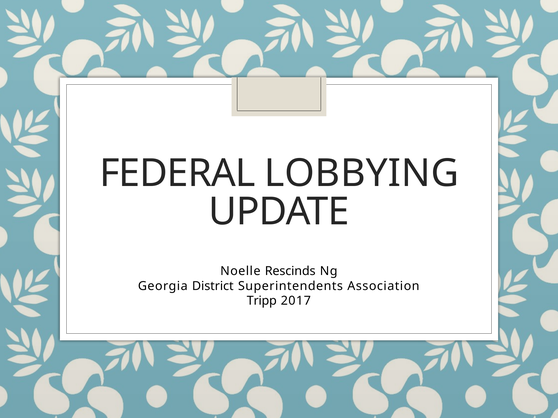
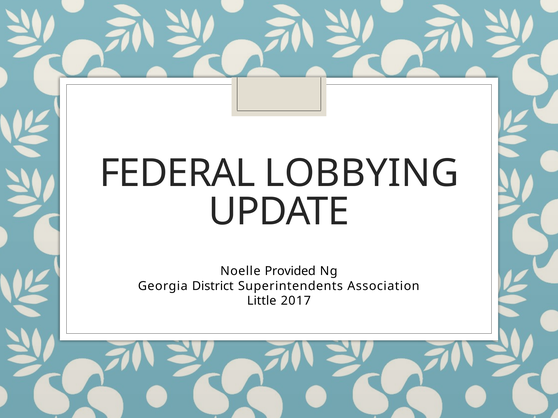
Rescinds: Rescinds -> Provided (290, 271)
Tripp: Tripp -> Little (262, 301)
